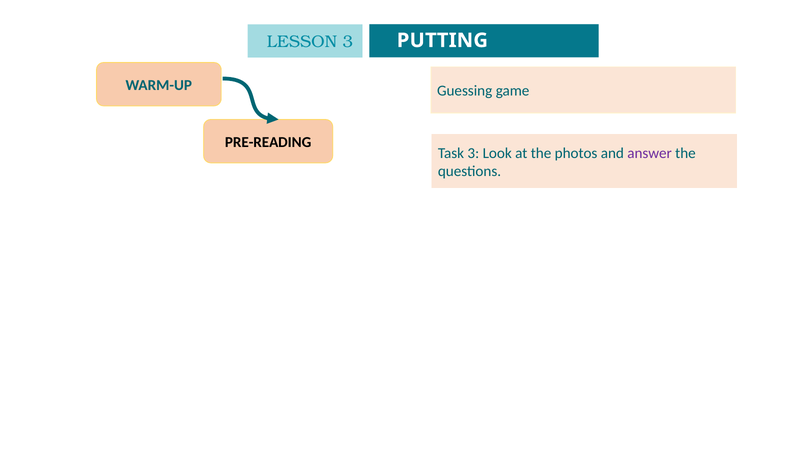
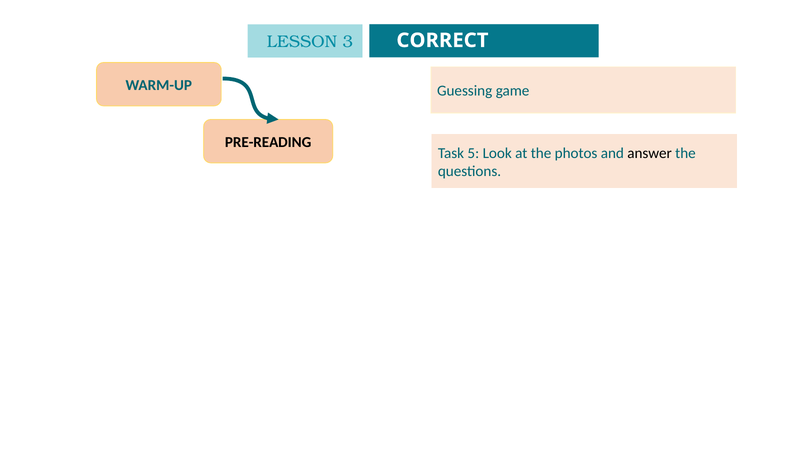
PUTTING: PUTTING -> CORRECT (442, 40)
Task 3: 3 -> 5 (473, 153)
answer colour: purple -> black (650, 153)
